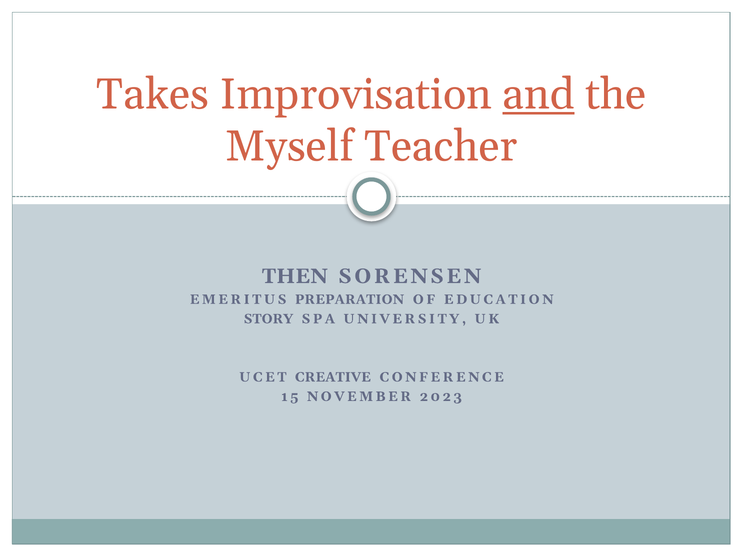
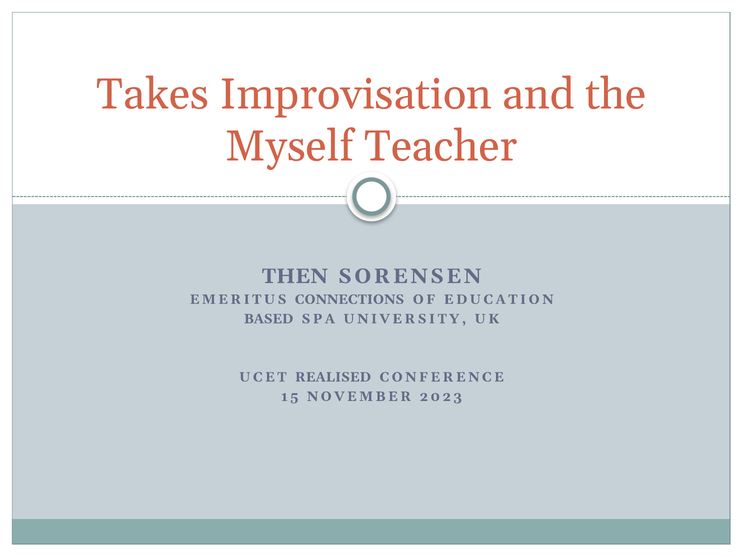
and underline: present -> none (539, 95)
PREPARATION: PREPARATION -> CONNECTIONS (349, 300)
STORY: STORY -> BASED (268, 319)
CREATIVE: CREATIVE -> REALISED (333, 377)
